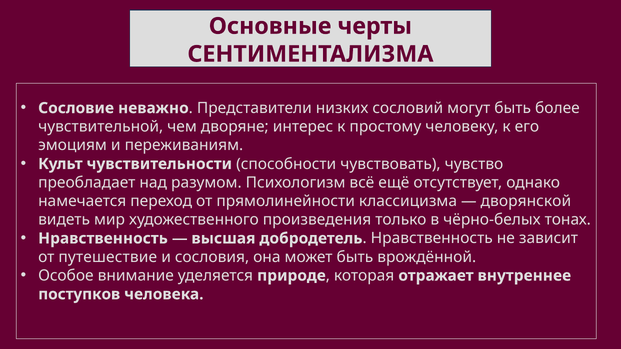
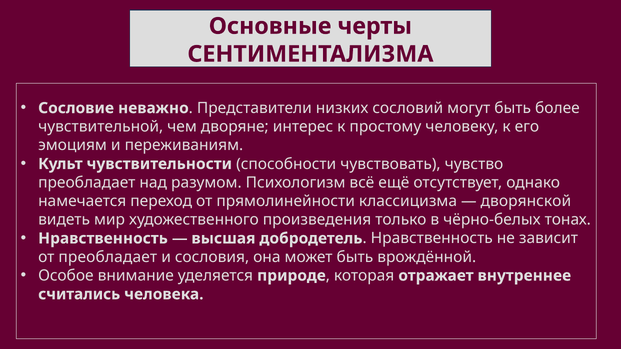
от путешествие: путешествие -> преобладает (108, 257)
поступков: поступков -> считались (79, 294)
